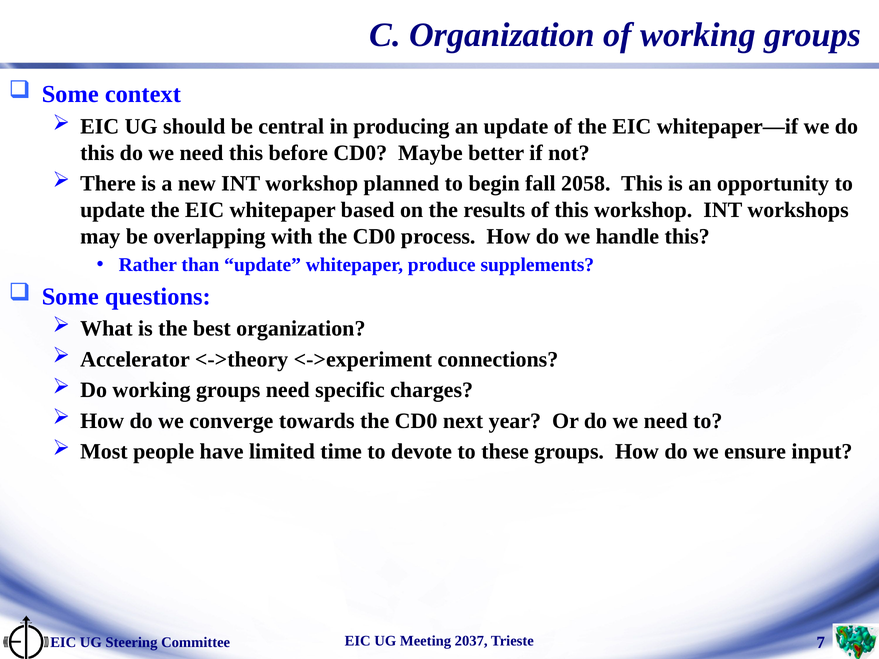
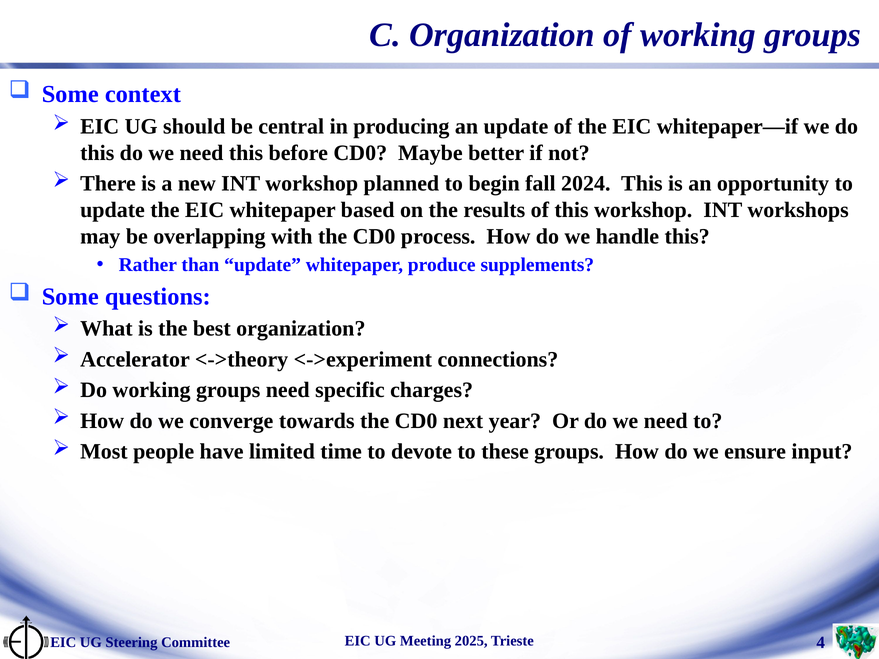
2058: 2058 -> 2024 (586, 184)
2037: 2037 -> 2025 (471, 641)
7: 7 -> 4 (821, 643)
